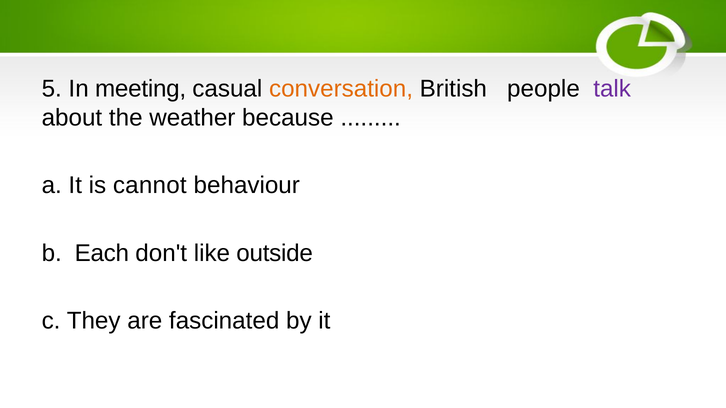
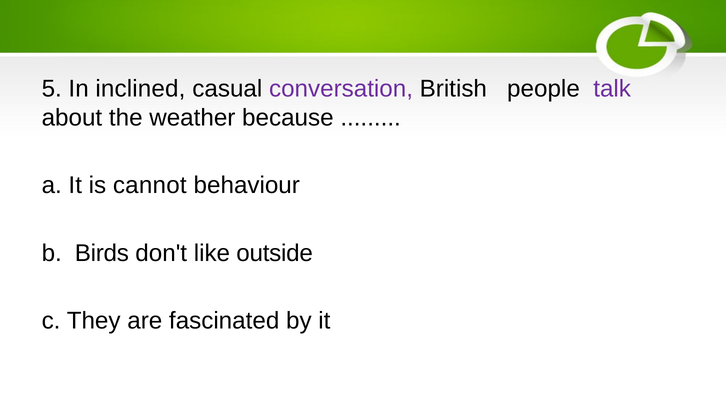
meeting: meeting -> inclined (140, 89)
conversation colour: orange -> purple (341, 89)
Each: Each -> Birds (102, 253)
